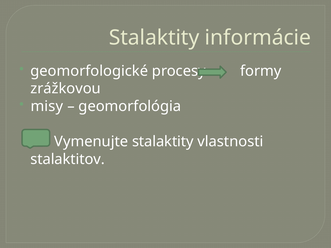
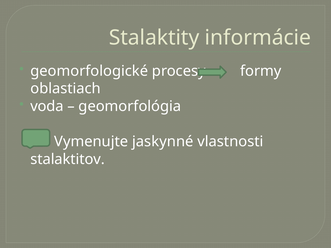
zrážkovou: zrážkovou -> oblastiach (66, 89)
misy: misy -> voda (47, 106)
Vymenujte stalaktity: stalaktity -> jaskynné (163, 142)
